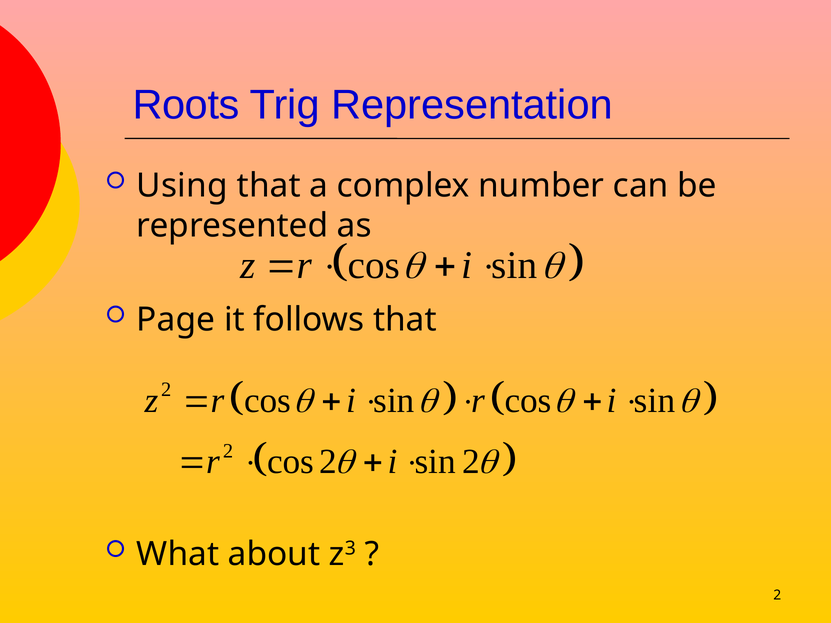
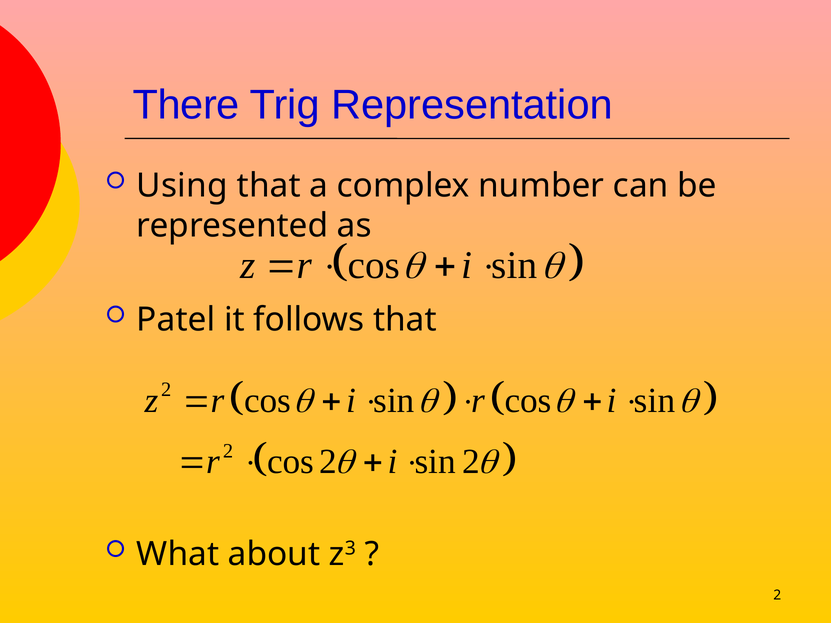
Roots: Roots -> There (186, 105)
Page: Page -> Patel (176, 320)
